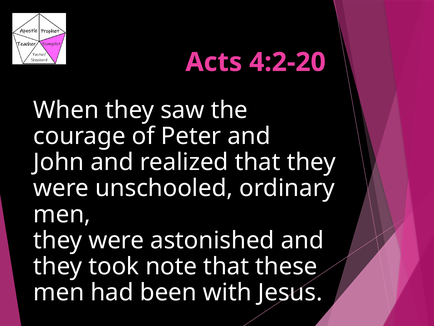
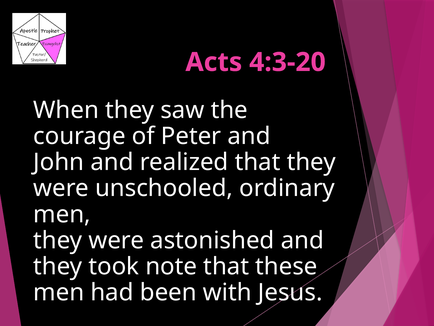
4:2-20: 4:2-20 -> 4:3-20 (287, 62)
